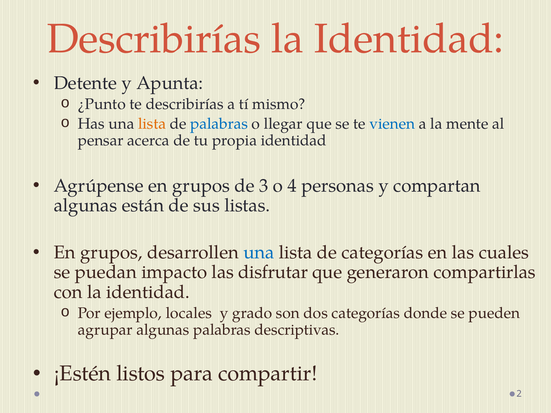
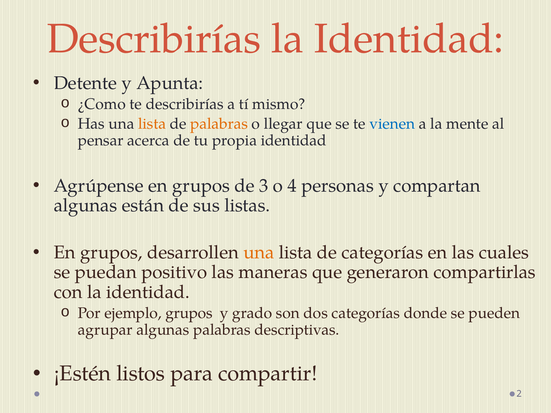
¿Punto: ¿Punto -> ¿Como (102, 104)
palabras colour: blue -> orange (219, 124)
una colour: blue -> orange (259, 253)
impacto: impacto -> positivo (174, 272)
disfrutar: disfrutar -> maneras (273, 272)
ejemplo locales: locales -> grupos (189, 313)
